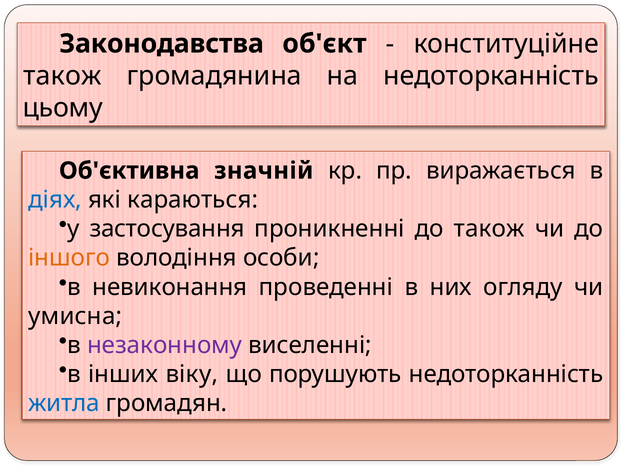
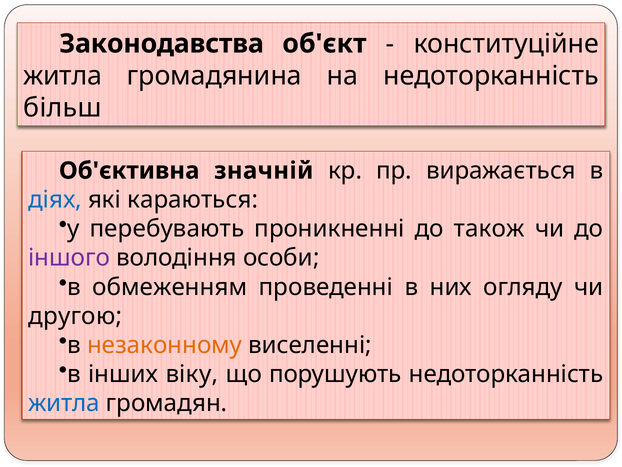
також: також -> житла (63, 76)
цьому: цьому -> більш (63, 108)
застосування: застосування -> перебувають (167, 229)
іншого colour: orange -> purple (69, 258)
невиконання: невиконання -> обмеженням (170, 287)
умисна: умисна -> другою (75, 316)
незаконному colour: purple -> orange (165, 345)
